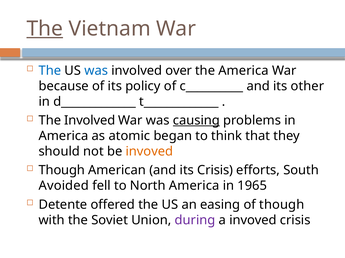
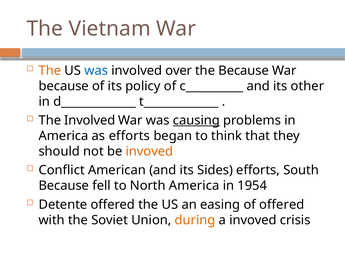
The underline: present -> none (45, 29)
The colour: blue -> orange (50, 71)
the America: America -> Because (244, 71)
as atomic: atomic -> efforts (129, 136)
Though: Though -> Conflict (62, 171)
its Crisis: Crisis -> Sides (215, 171)
Avoided: Avoided -> Because (64, 186)
1965: 1965 -> 1954 (252, 186)
of though: though -> offered (282, 205)
during colour: purple -> orange (195, 221)
